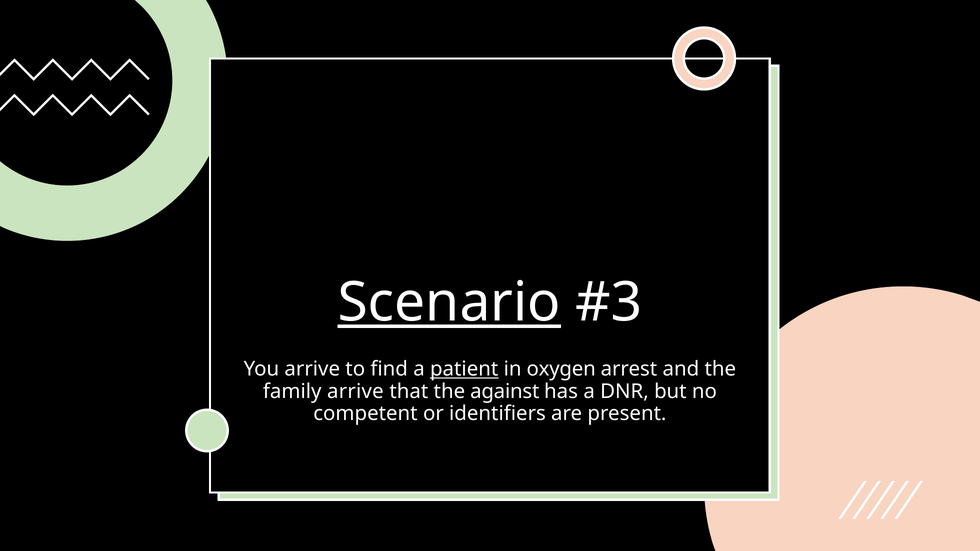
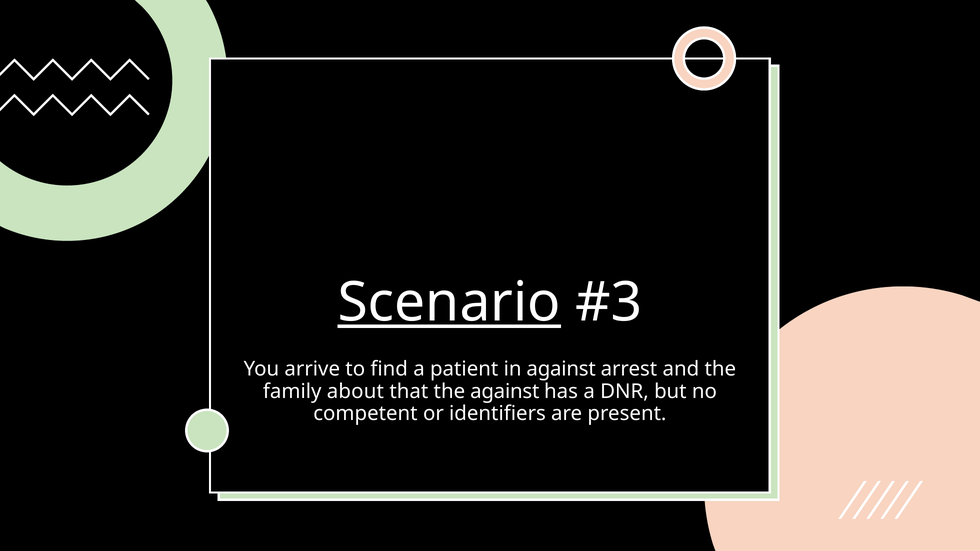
patient underline: present -> none (464, 369)
in oxygen: oxygen -> against (561, 369)
family arrive: arrive -> about (355, 391)
